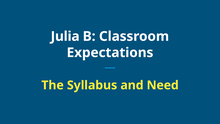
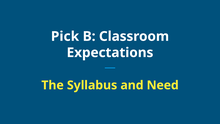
Julia: Julia -> Pick (65, 36)
